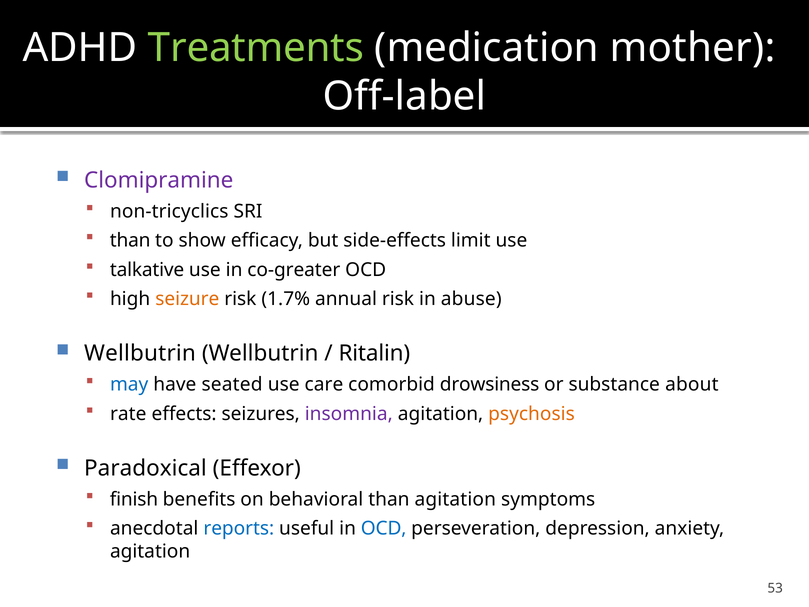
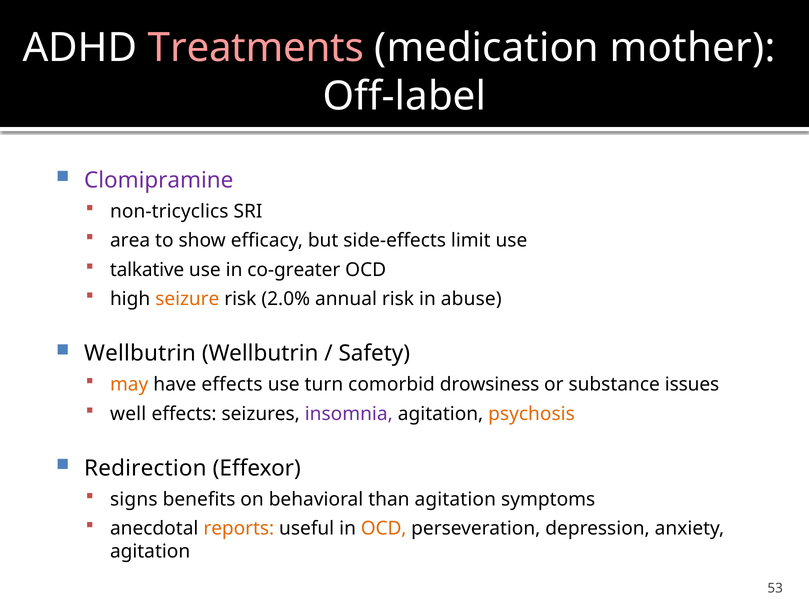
Treatments colour: light green -> pink (256, 48)
than: than -> area (130, 240)
1.7%: 1.7% -> 2.0% (286, 299)
Ritalin: Ritalin -> Safety (374, 353)
may colour: blue -> orange (129, 384)
have seated: seated -> effects (232, 384)
care: care -> turn (324, 384)
about: about -> issues (692, 384)
rate: rate -> well (128, 414)
Paradoxical: Paradoxical -> Redirection (145, 468)
finish: finish -> signs (134, 499)
reports colour: blue -> orange (239, 528)
OCD colour: blue -> orange (384, 528)
